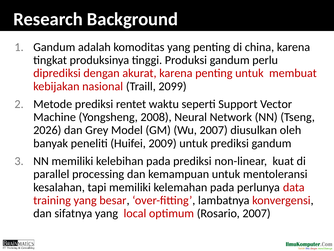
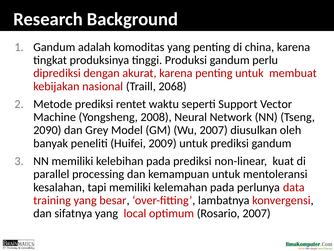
2099: 2099 -> 2068 (173, 86)
2026: 2026 -> 2090 (47, 130)
